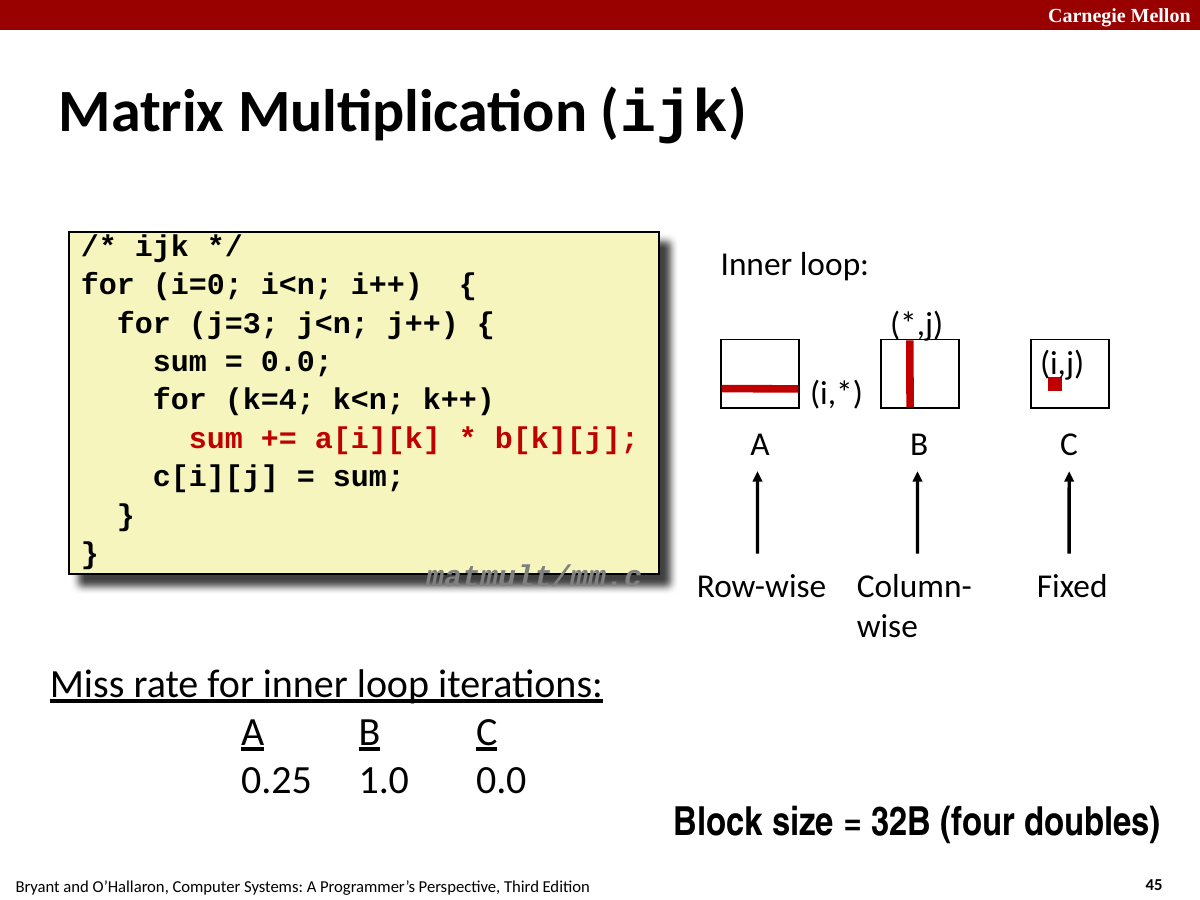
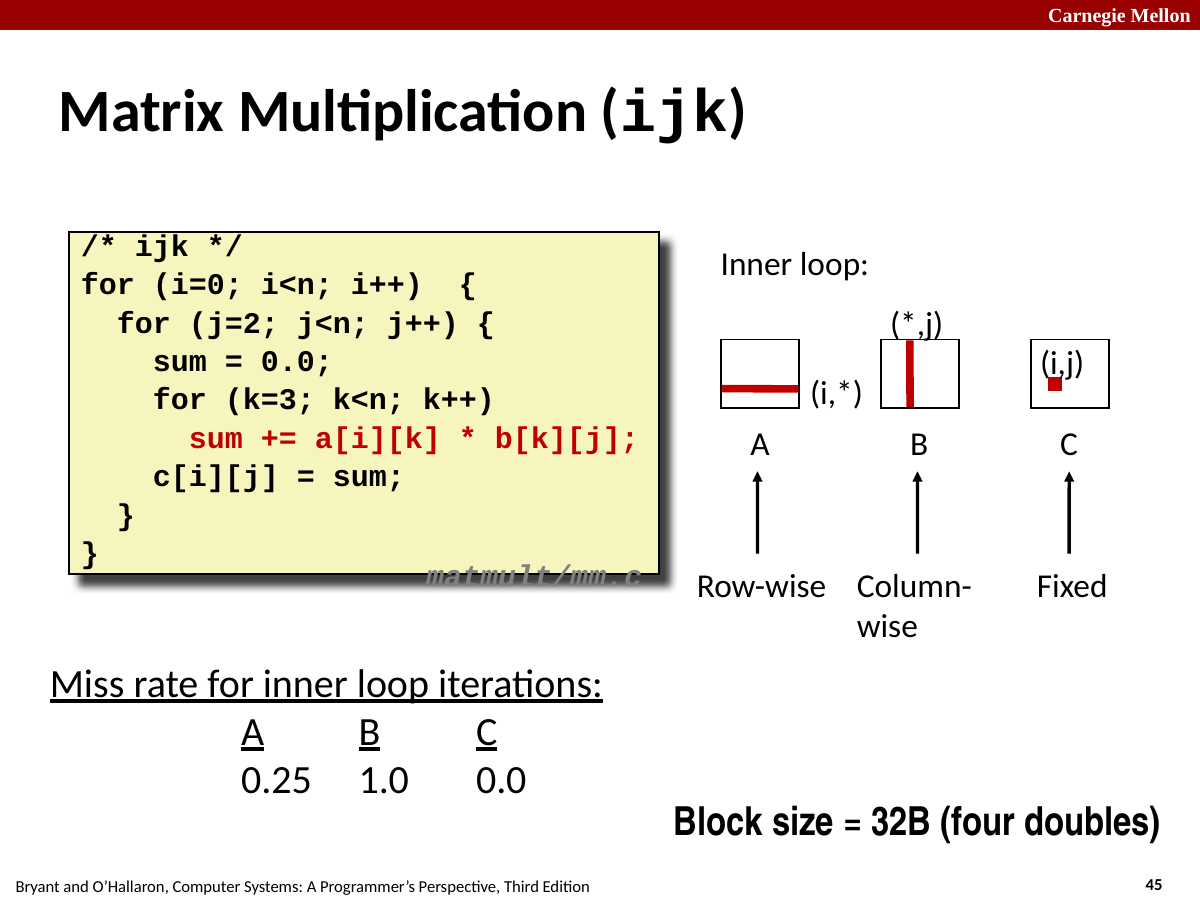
j=3: j=3 -> j=2 (234, 323)
k=4: k=4 -> k=3 (270, 400)
